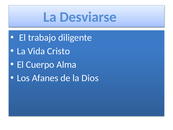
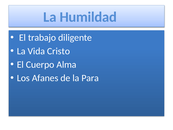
Desviarse: Desviarse -> Humildad (88, 17)
Dios: Dios -> Para (90, 78)
